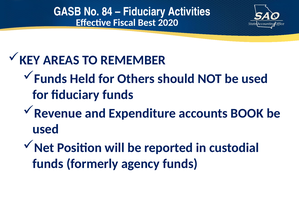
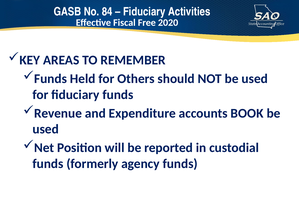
Best: Best -> Free (147, 23)
